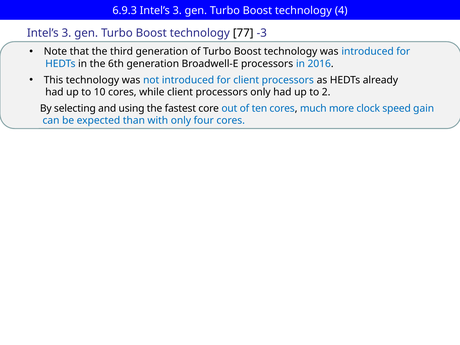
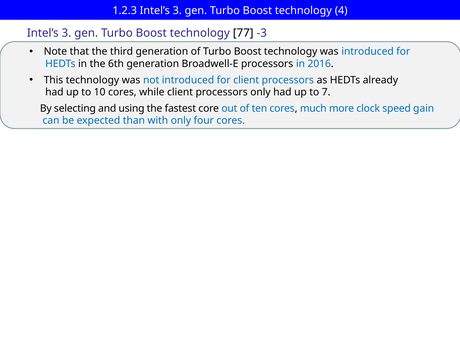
6.9.3: 6.9.3 -> 1.2.3 (125, 11)
2: 2 -> 7 (326, 92)
